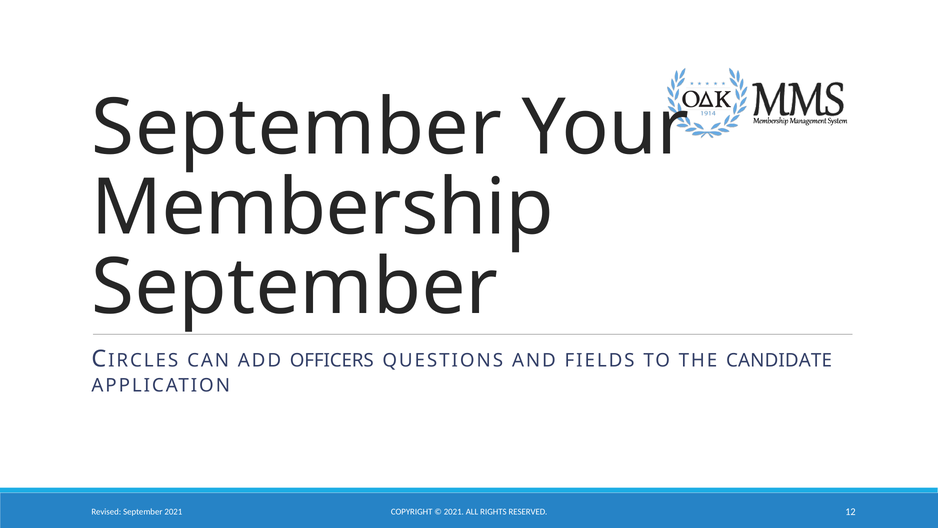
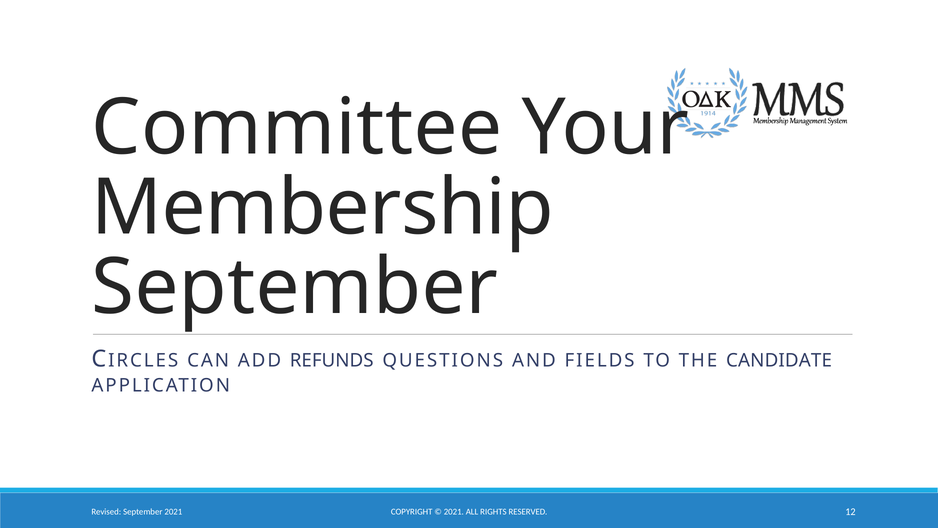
September: September -> Committee (297, 128)
OFFICERS: OFFICERS -> REFUNDS (332, 360)
